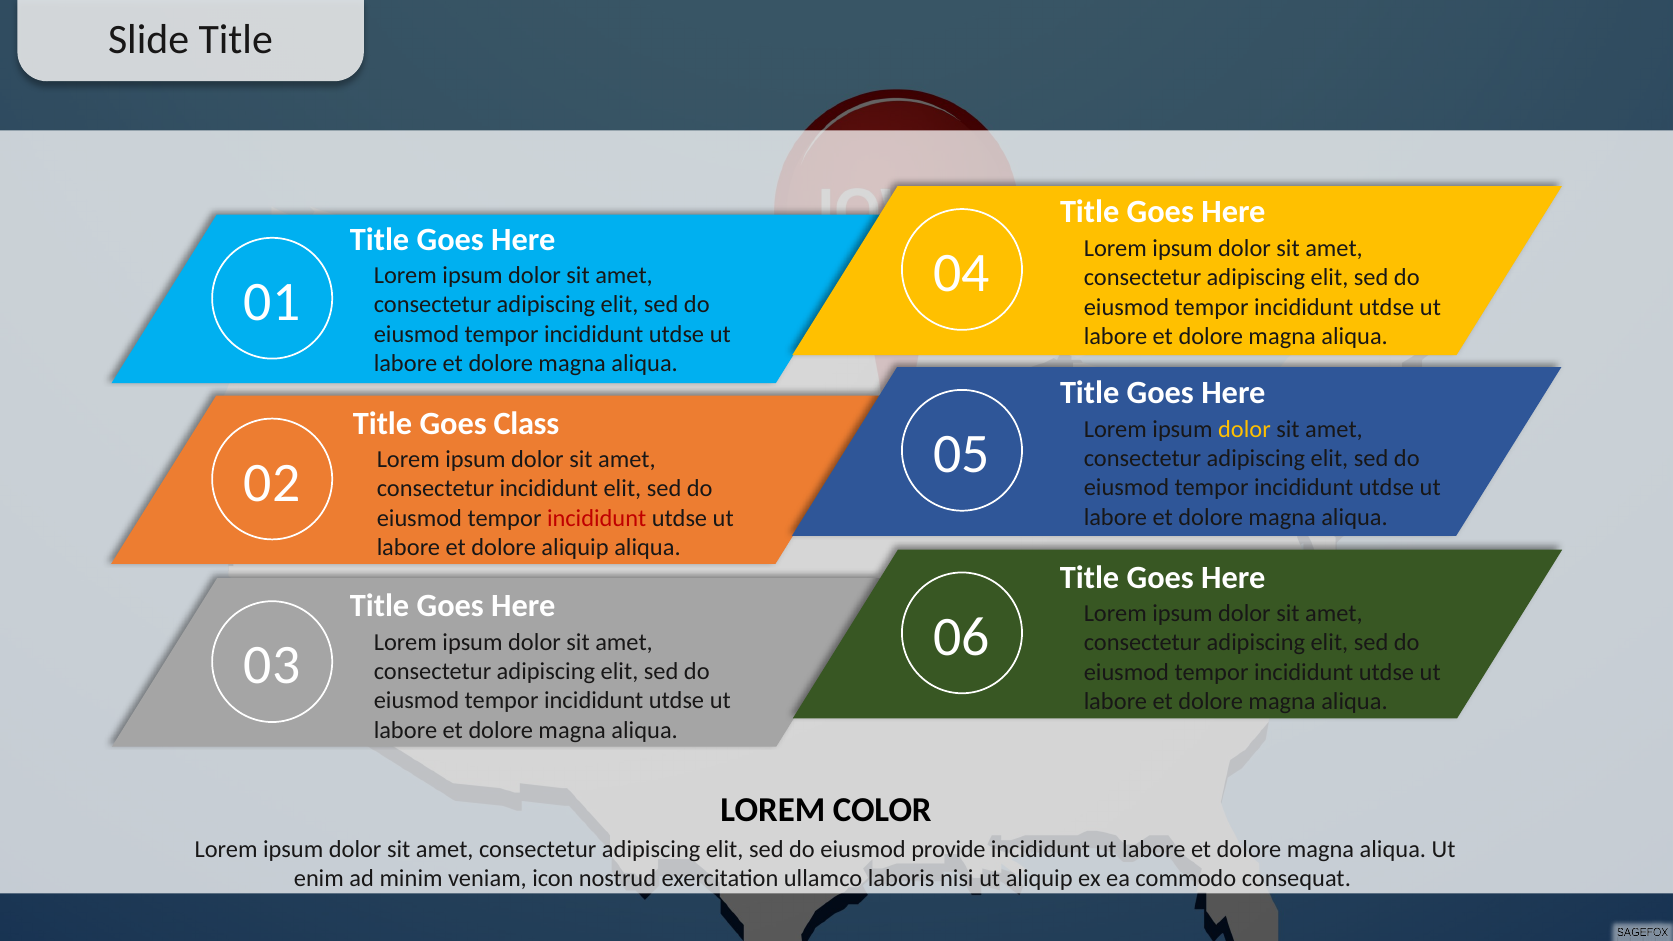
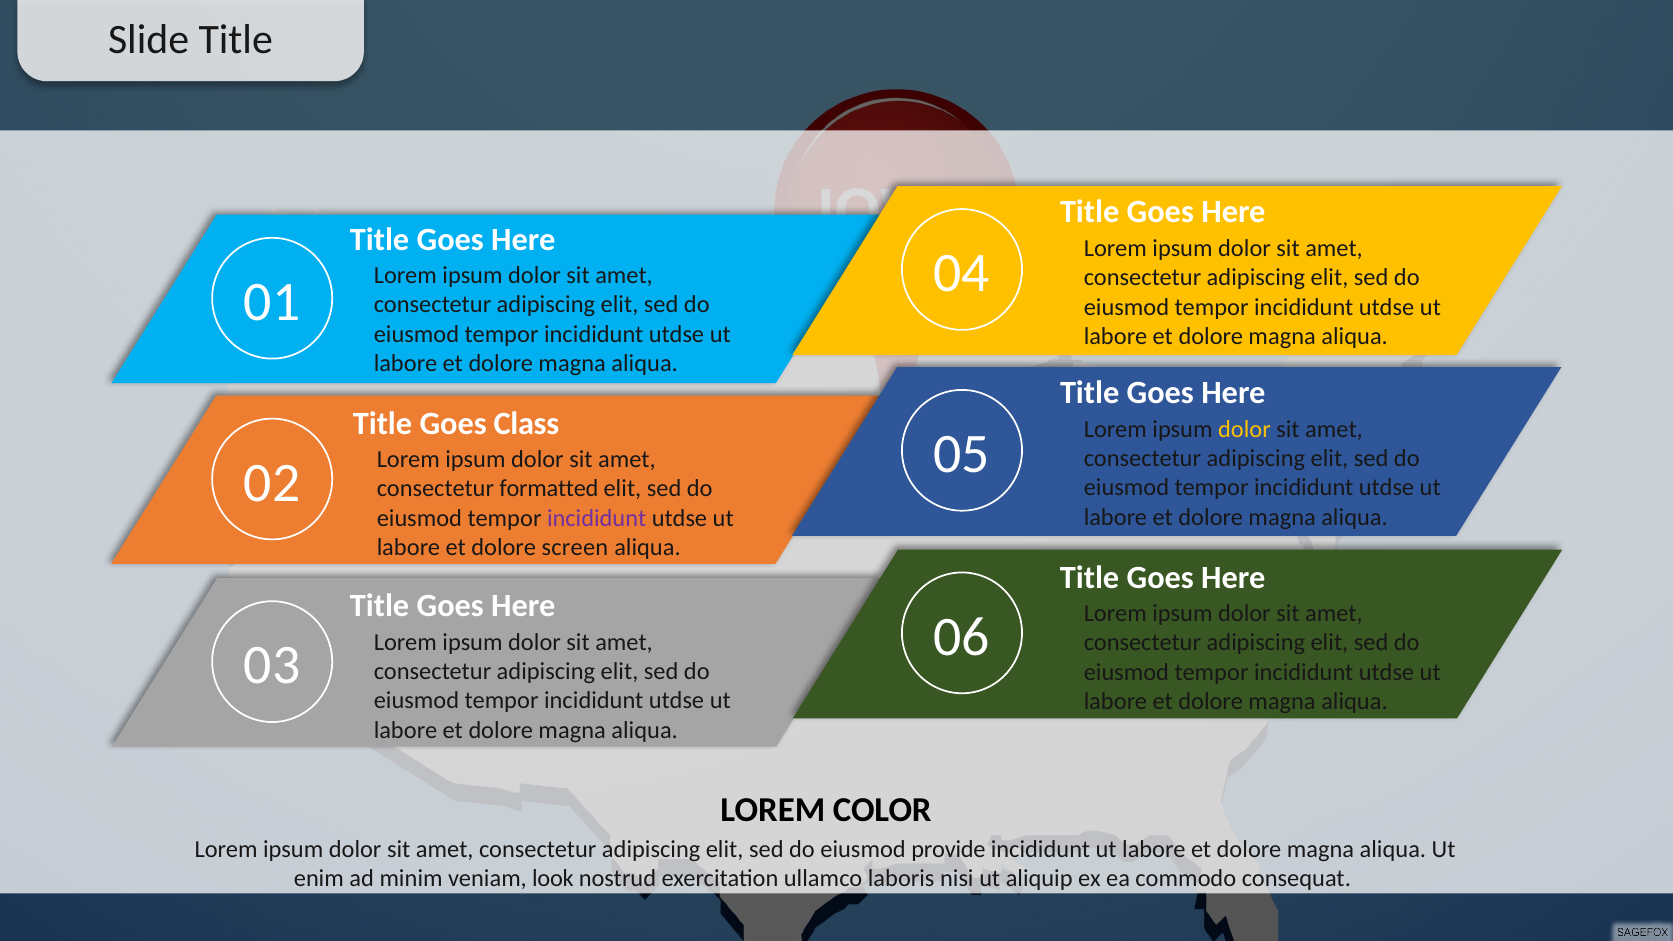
consectetur incididunt: incididunt -> formatted (549, 489)
incididunt colour: red -> purple (597, 518)
dolore aliquip: aliquip -> screen (575, 548)
icon: icon -> look (553, 879)
